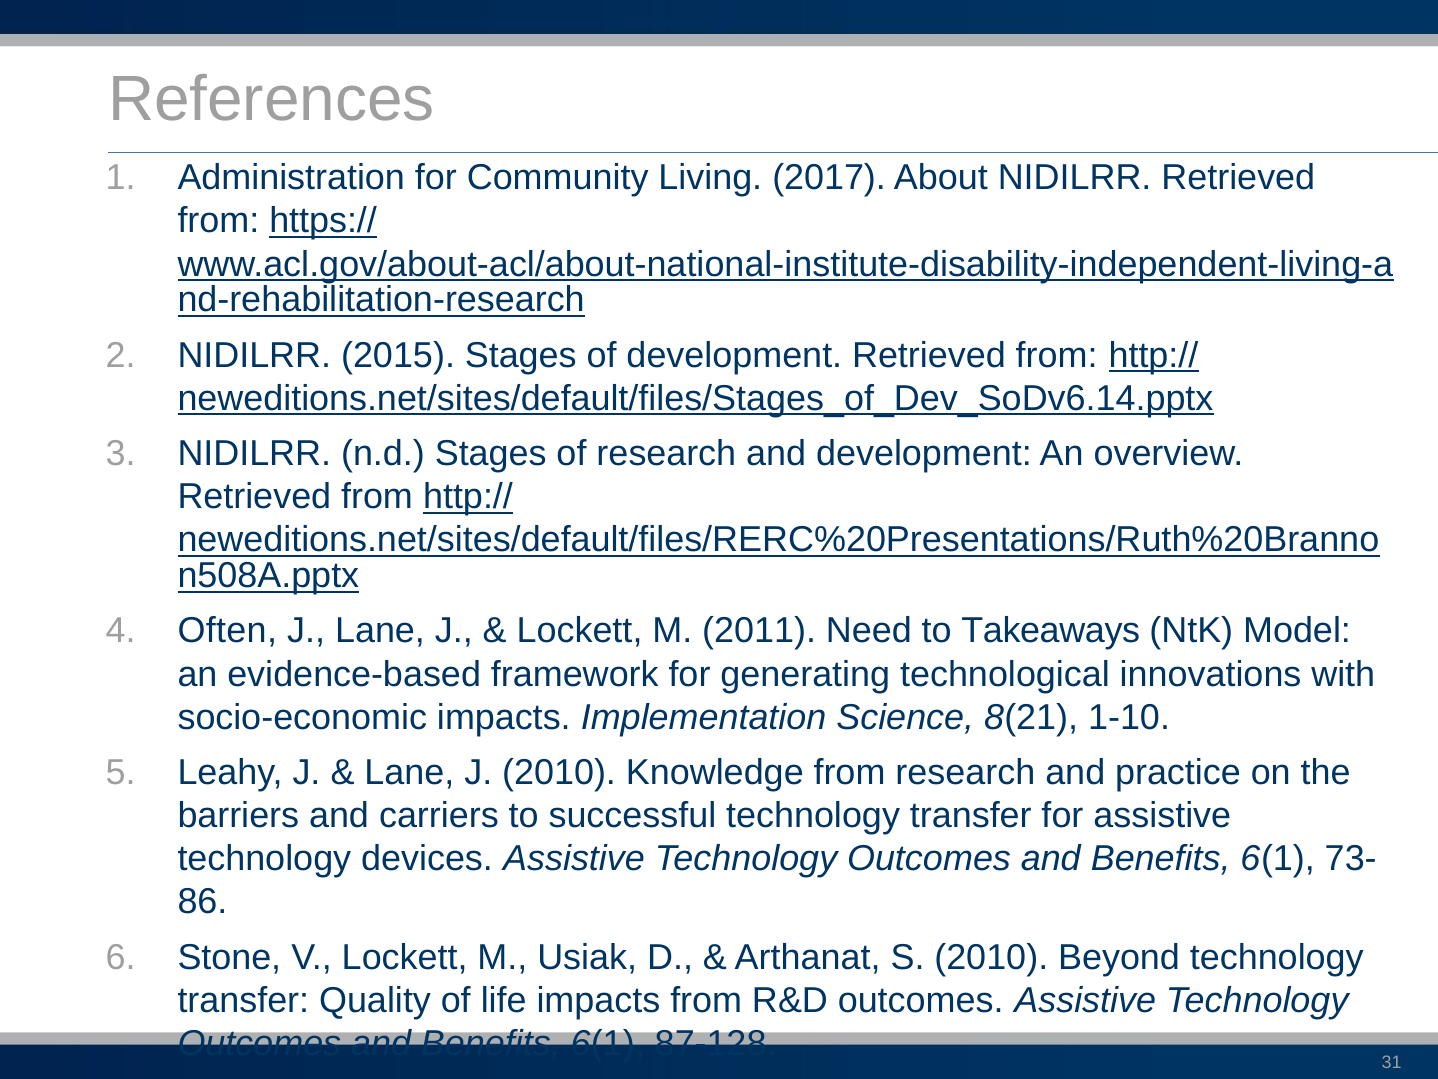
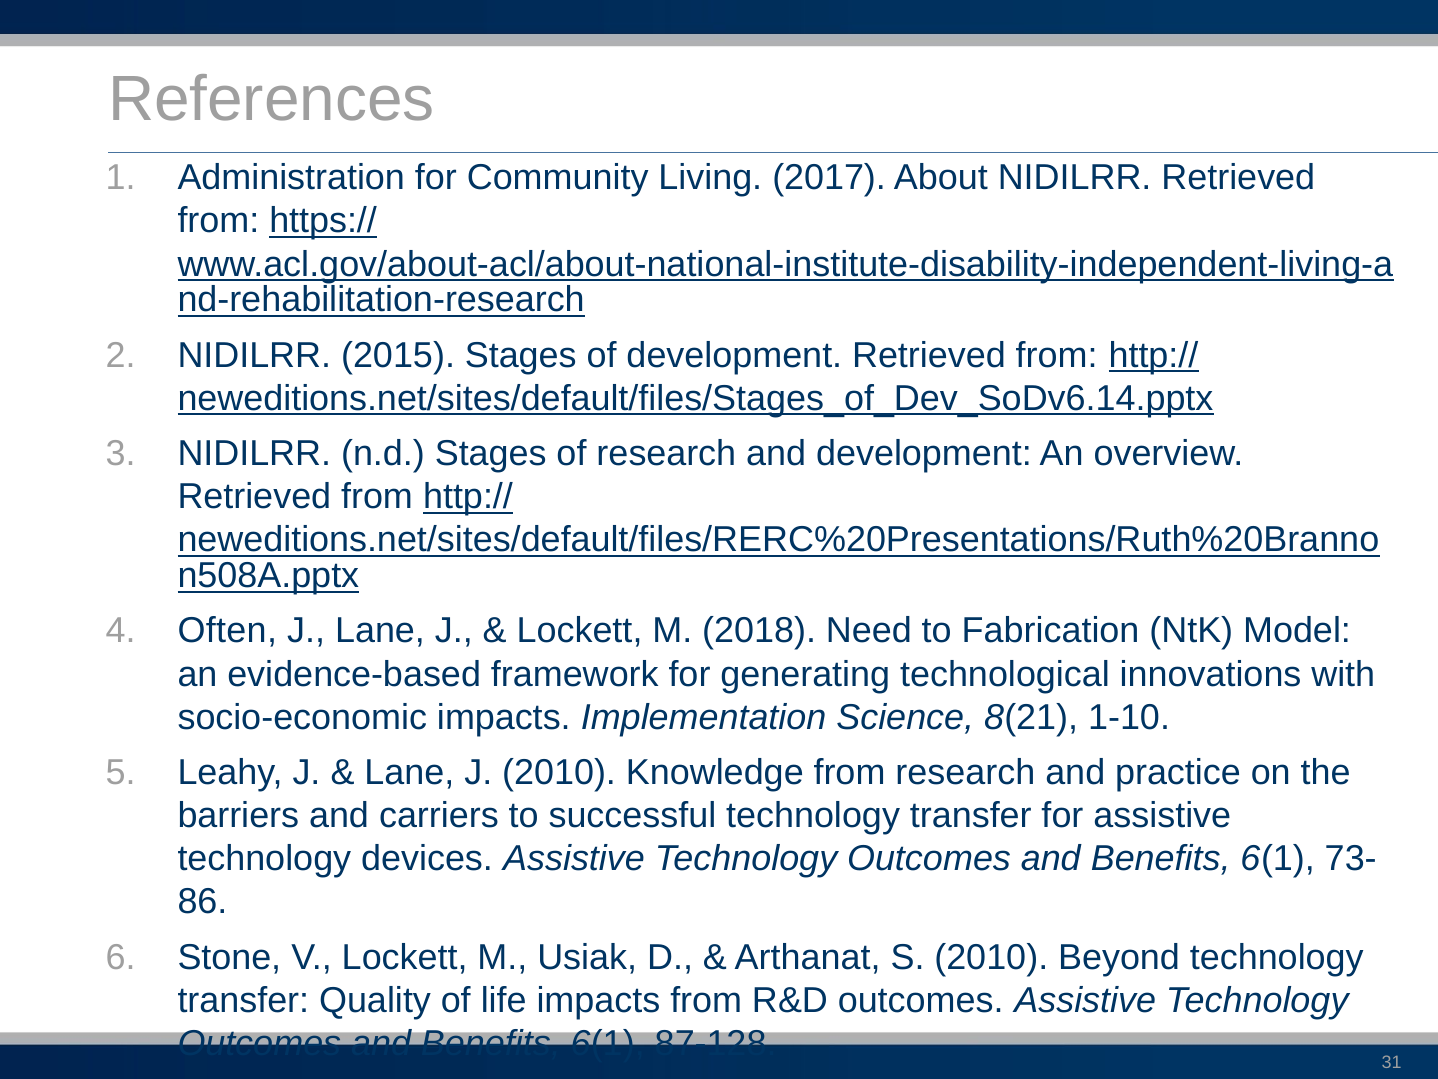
2011: 2011 -> 2018 (759, 631)
Takeaways: Takeaways -> Fabrication (1051, 631)
